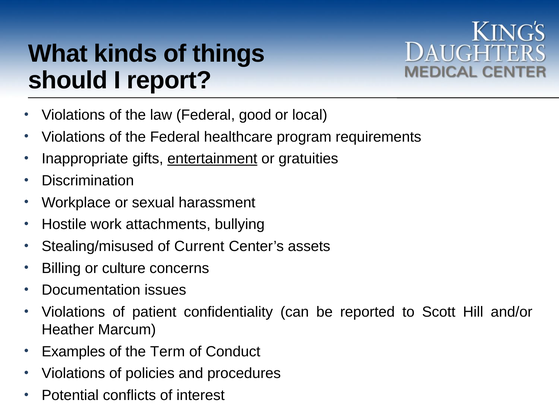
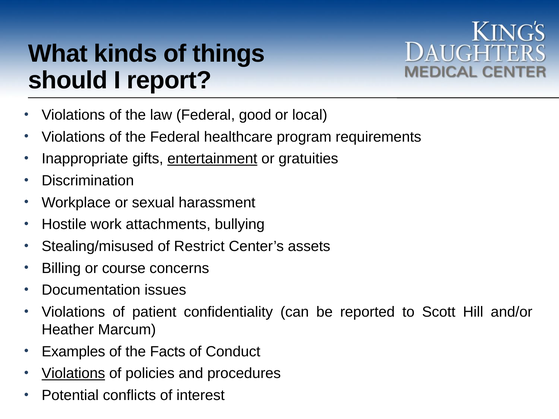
Current: Current -> Restrict (199, 246)
culture: culture -> course (124, 268)
Term: Term -> Facts (168, 352)
Violations underline: none -> present (73, 374)
